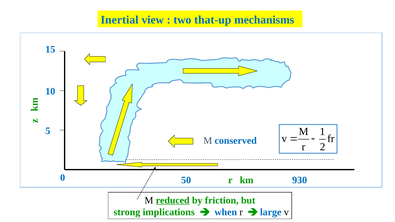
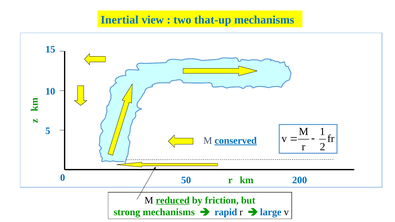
conserved underline: none -> present (236, 141)
930: 930 -> 200 (300, 180)
strong implications: implications -> mechanisms (169, 212)
when: when -> rapid (226, 212)
